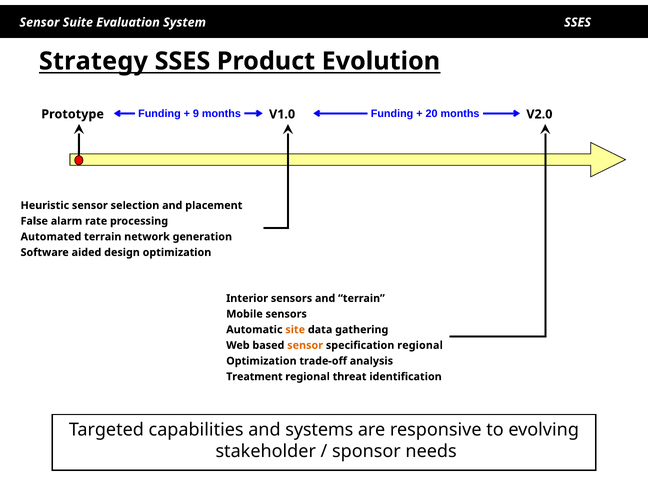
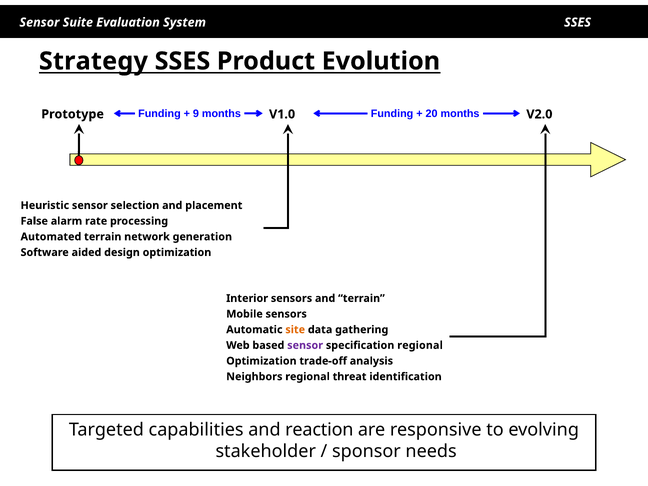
sensor colour: orange -> purple (305, 345)
Treatment: Treatment -> Neighbors (254, 377)
systems: systems -> reaction (319, 430)
